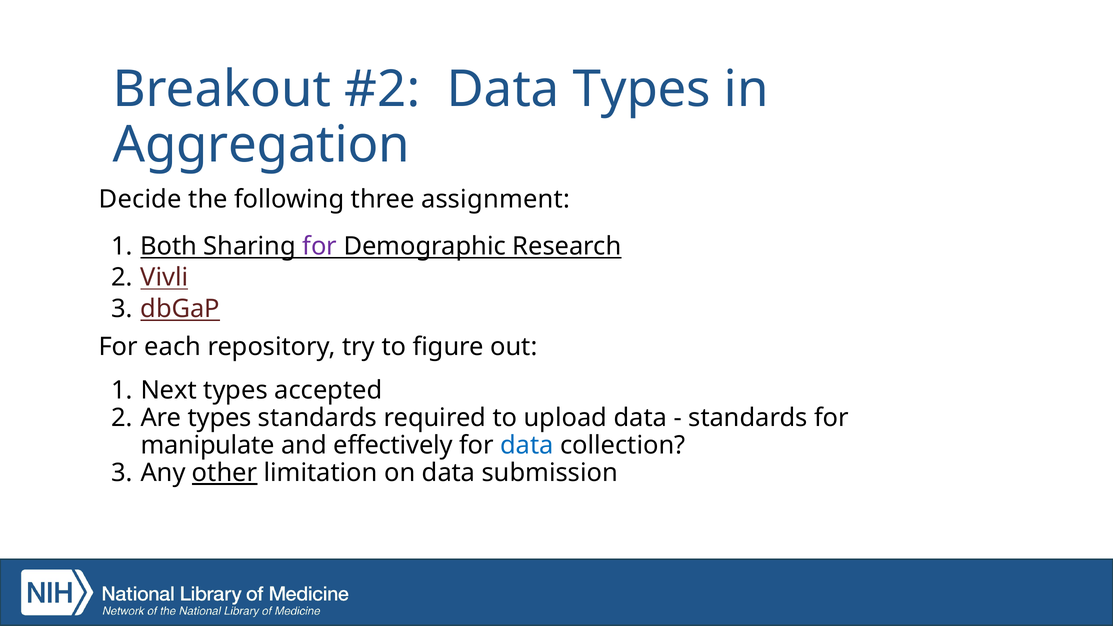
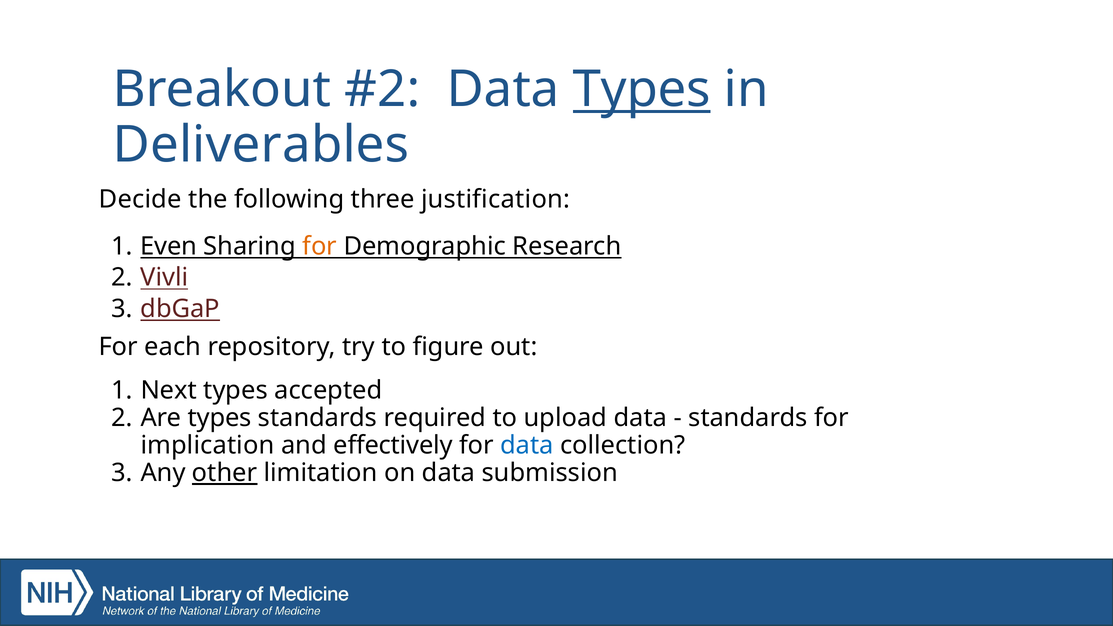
Types underline: none -> present (642, 90)
Aggregation: Aggregation -> Deliverables (261, 145)
assignment: assignment -> justification (496, 199)
Both: Both -> Even (169, 246)
for colour: purple -> orange (320, 246)
manipulate: manipulate -> implication (207, 446)
